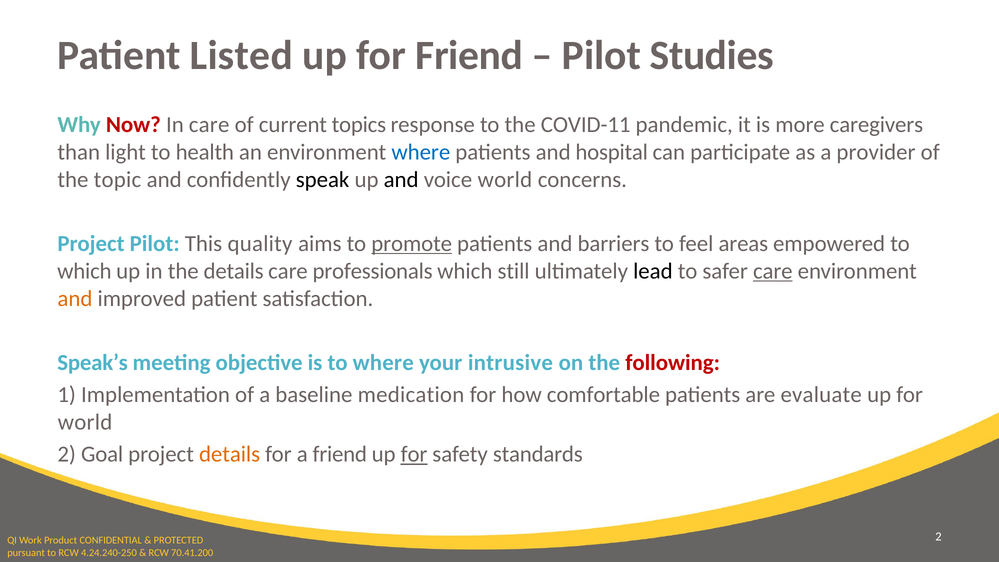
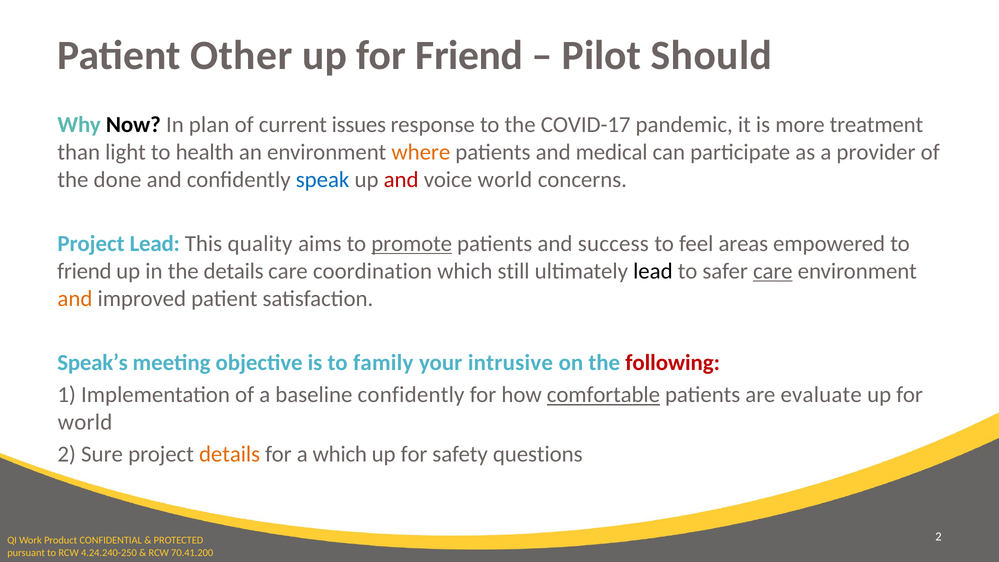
Listed: Listed -> Other (241, 55)
Studies: Studies -> Should (711, 55)
Now colour: red -> black (133, 125)
In care: care -> plan (209, 125)
topics: topics -> issues (359, 125)
COVID-11: COVID-11 -> COVID-17 (586, 125)
caregivers: caregivers -> treatment (876, 125)
where colour: blue -> orange (421, 152)
hospital: hospital -> medical (612, 152)
topic: topic -> done (117, 180)
speak colour: black -> blue (323, 180)
and colour: black -> red (401, 180)
Project Pilot: Pilot -> Lead (155, 244)
barriers: barriers -> success (613, 244)
which: which -> friend (84, 271)
professionals: professionals -> coordination (372, 271)
to where: where -> family (383, 363)
baseline medication: medication -> confidently (411, 395)
comfortable underline: none -> present (603, 395)
Goal: Goal -> Sure (102, 454)
a friend: friend -> which (340, 454)
for underline: present -> none (414, 454)
standards: standards -> questions (538, 454)
